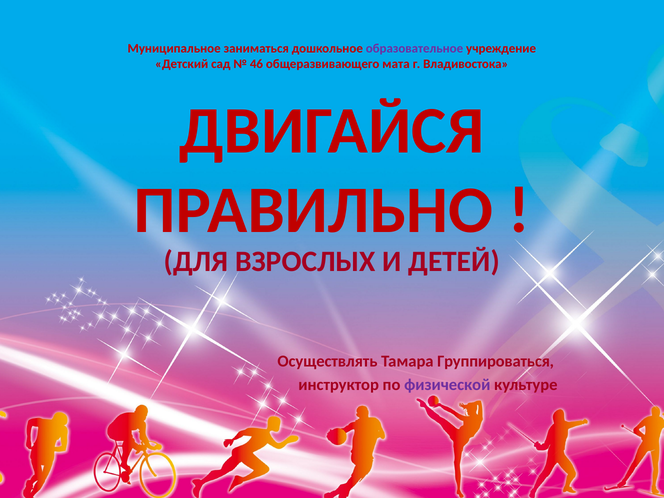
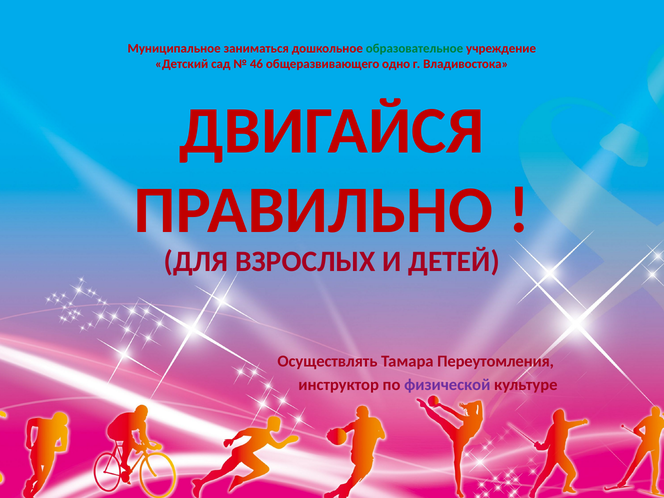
образовательное colour: purple -> green (414, 48)
мата: мата -> одно (396, 64)
Группироваться: Группироваться -> Переутомления (496, 361)
